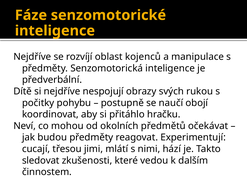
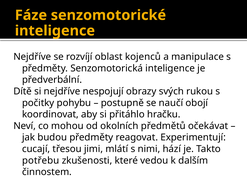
sledovat: sledovat -> potřebu (41, 161)
